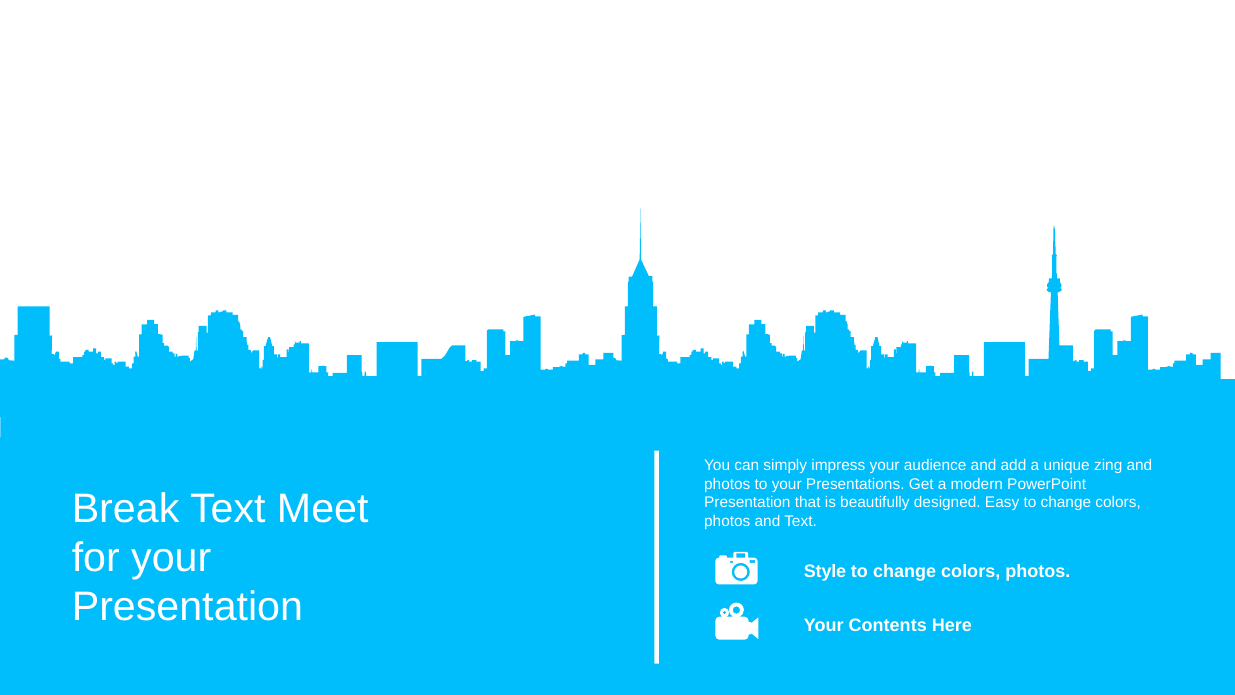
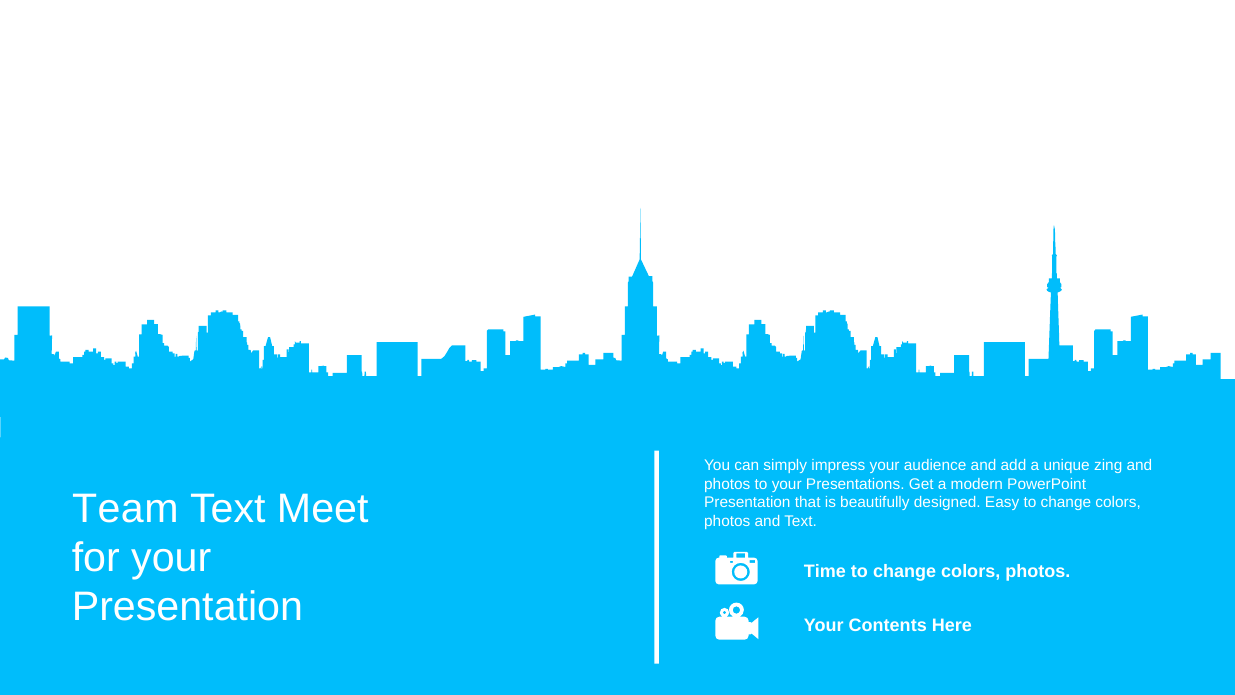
Break: Break -> Team (125, 508)
Style: Style -> Time (825, 571)
